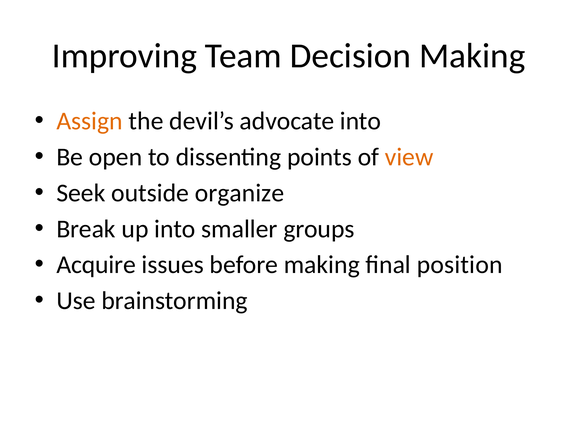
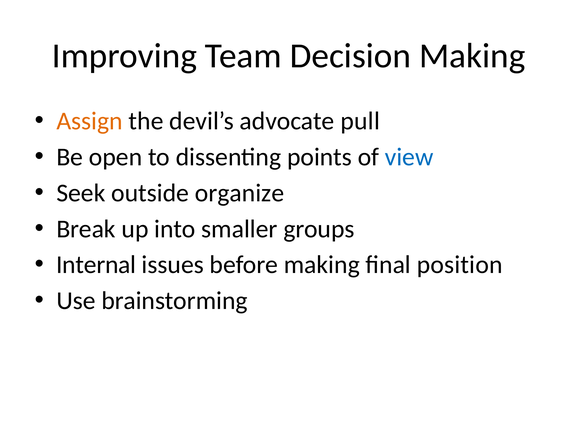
advocate into: into -> pull (360, 121)
view colour: orange -> blue (409, 157)
Acquire: Acquire -> Internal (96, 265)
